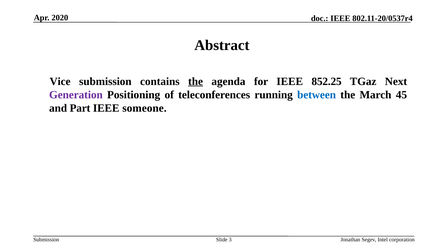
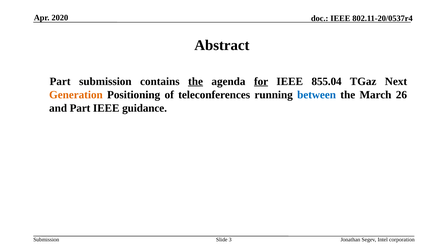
Vice: Vice -> Part (60, 81)
for underline: none -> present (261, 81)
852.25: 852.25 -> 855.04 (327, 81)
Generation colour: purple -> orange (76, 95)
45: 45 -> 26 (401, 95)
someone: someone -> guidance (145, 108)
